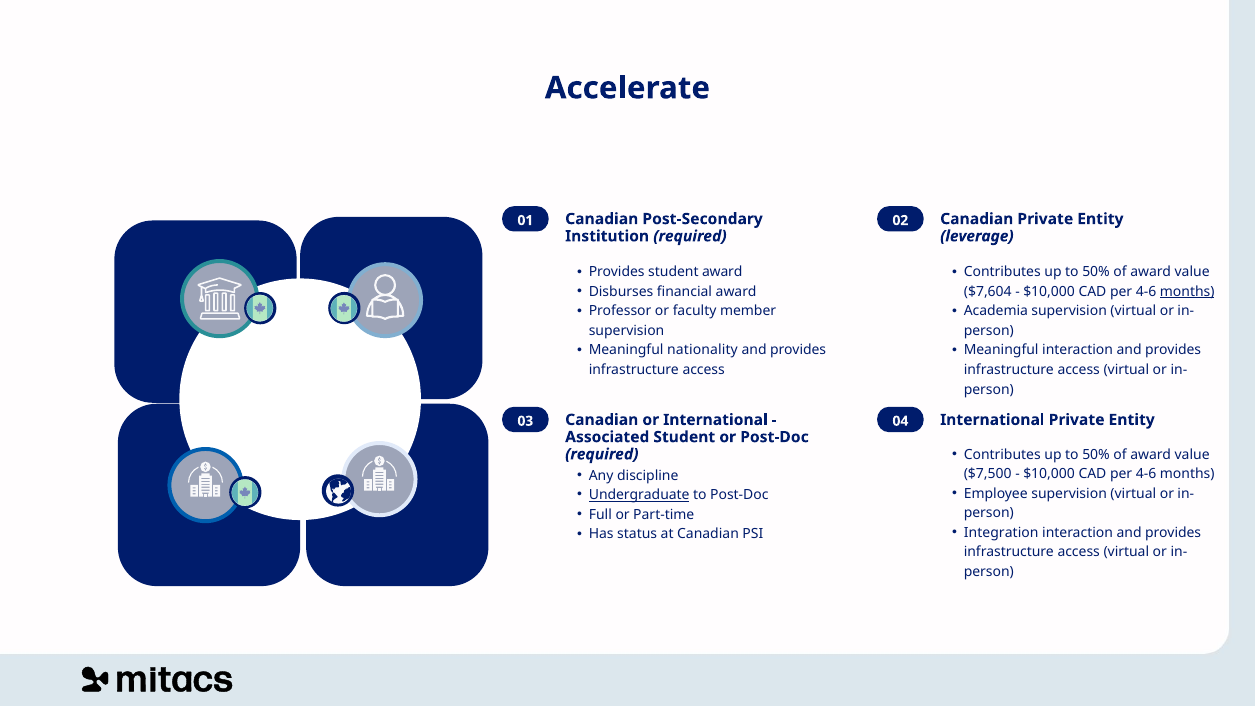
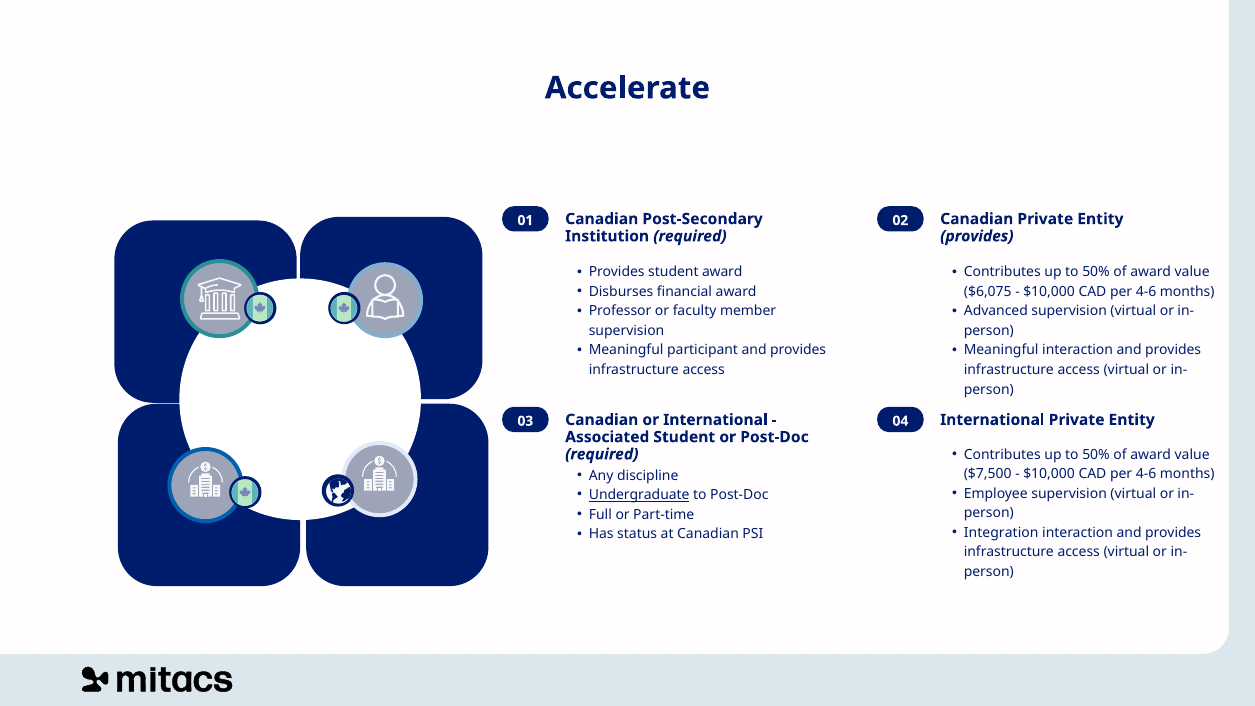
leverage: leverage -> provides (977, 236)
$7,604: $7,604 -> $6,075 (988, 292)
months underline: present -> none (1187, 292)
Academia: Academia -> Advanced (996, 311)
nationality: nationality -> participant (703, 350)
